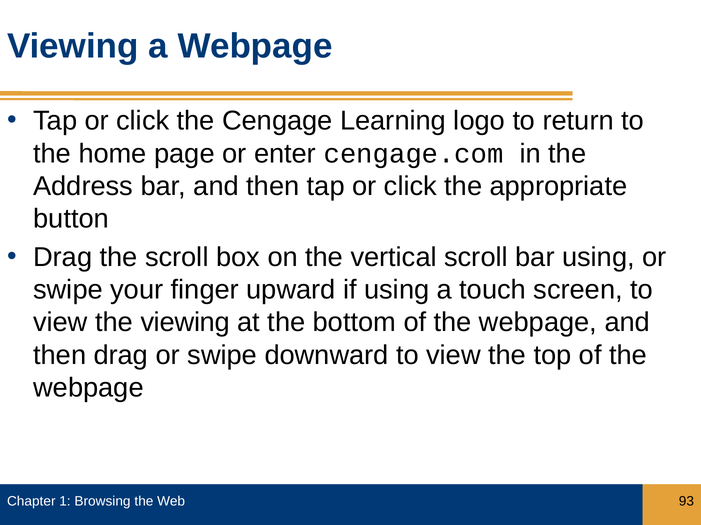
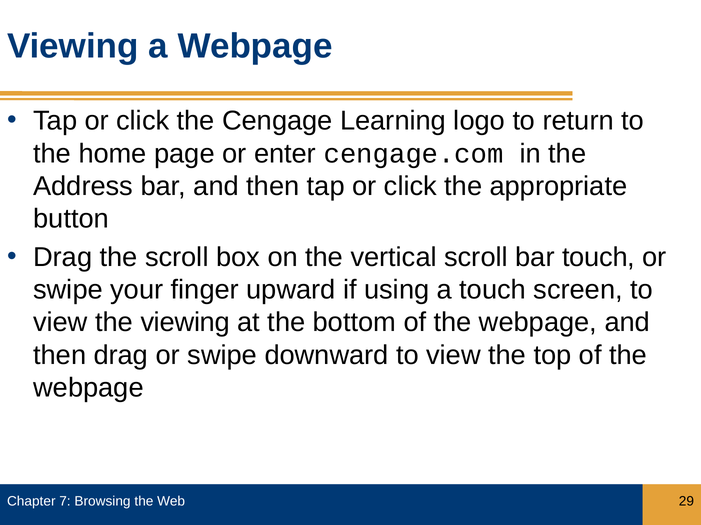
bar using: using -> touch (599, 257)
1: 1 -> 7 (65, 502)
93: 93 -> 29 (686, 502)
